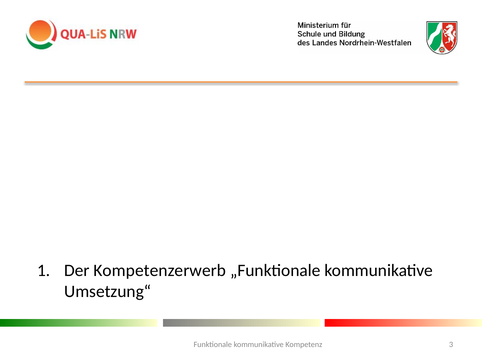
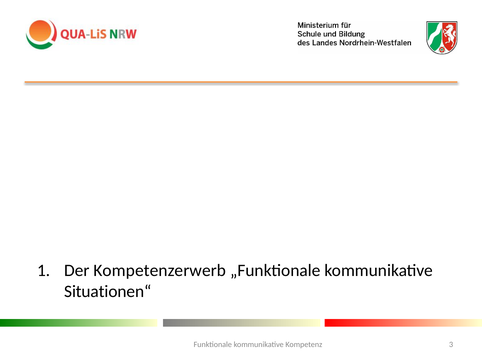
Umsetzung“: Umsetzung“ -> Situationen“ (108, 292)
